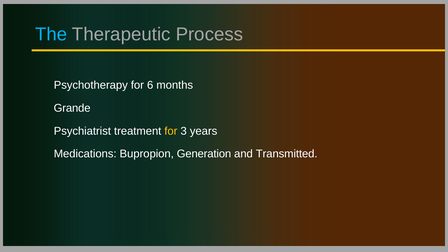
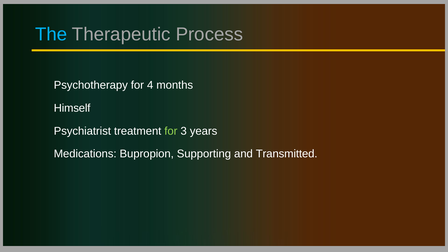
6: 6 -> 4 (150, 85)
Grande: Grande -> Himself (72, 108)
for colour: yellow -> light green (171, 131)
Generation: Generation -> Supporting (204, 154)
